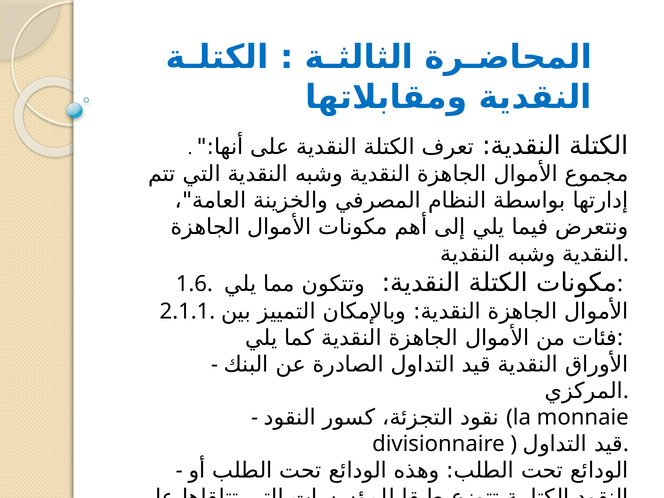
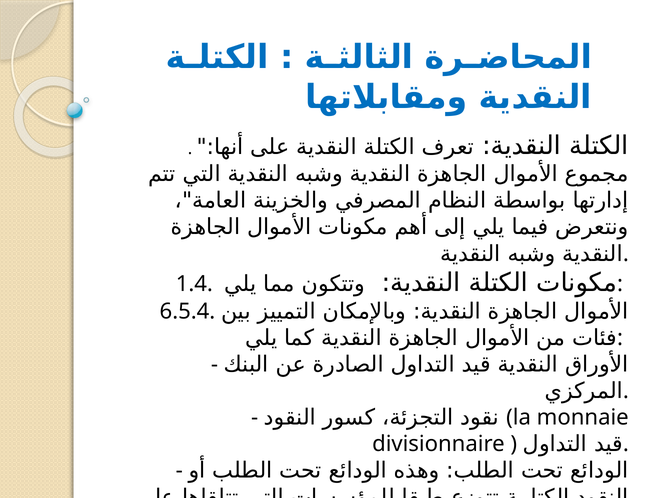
1.6: 1.6 -> 1.4 (194, 284)
2.1.1: 2.1.1 -> 6.5.4 (187, 311)
